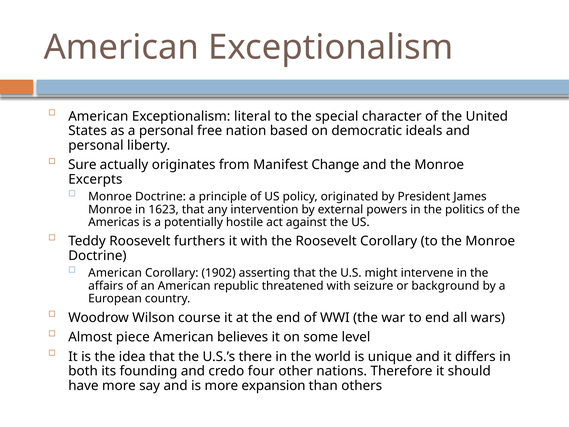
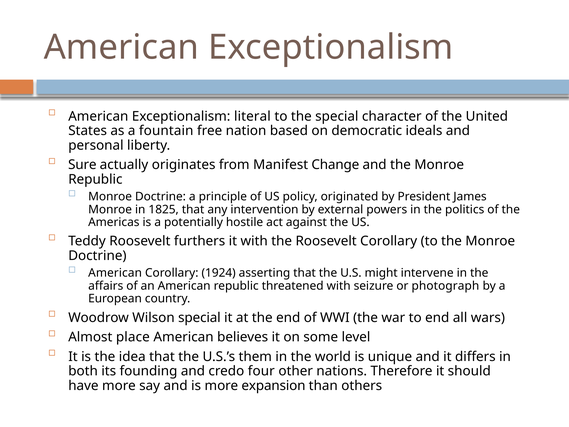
a personal: personal -> fountain (166, 131)
Excerpts: Excerpts -> Republic (95, 179)
1623: 1623 -> 1825 (164, 209)
1902: 1902 -> 1924 (219, 273)
background: background -> photograph (445, 286)
Wilson course: course -> special (199, 317)
piece: piece -> place (133, 337)
there: there -> them (255, 356)
